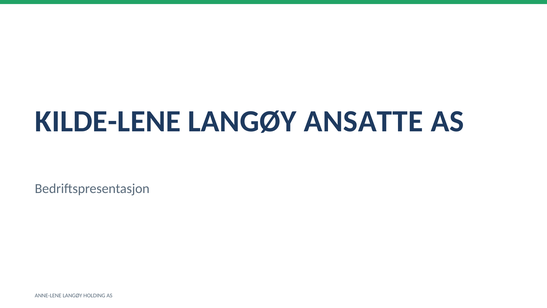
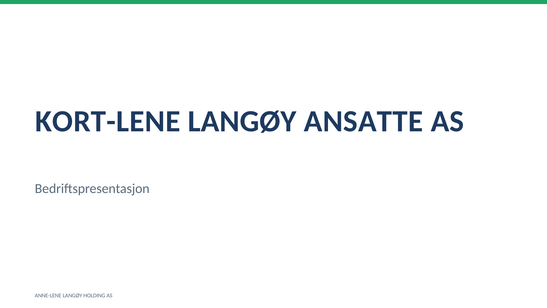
KILDE-LENE: KILDE-LENE -> KORT-LENE (108, 121)
